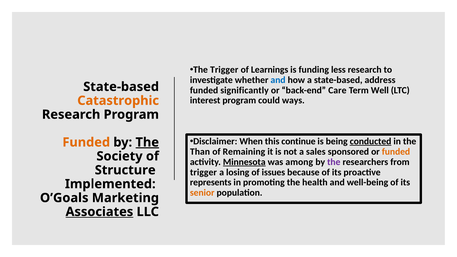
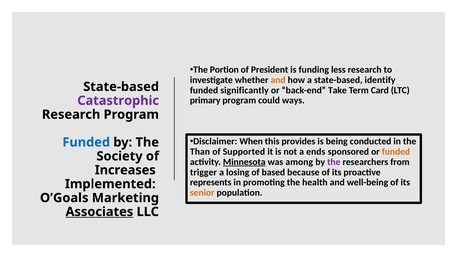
The Trigger: Trigger -> Portion (224, 70)
Learnings: Learnings -> President (270, 70)
and colour: blue -> orange (278, 80)
address: address -> identify (380, 80)
Care: Care -> Take (337, 90)
Well: Well -> Card (380, 90)
interest: interest -> primary (205, 101)
Catastrophic colour: orange -> purple (118, 101)
continue: continue -> provides (298, 141)
conducted underline: present -> none (371, 141)
Funded colour: orange -> blue (86, 142)
The underline: present -> none (147, 142)
Remaining: Remaining -> Supported (244, 152)
sales: sales -> ends (316, 152)
Structure: Structure -> Increases (125, 170)
issues: issues -> based (273, 172)
